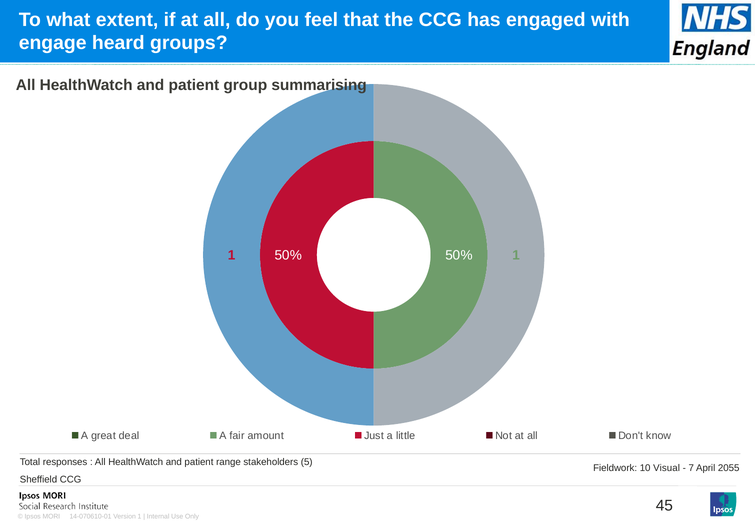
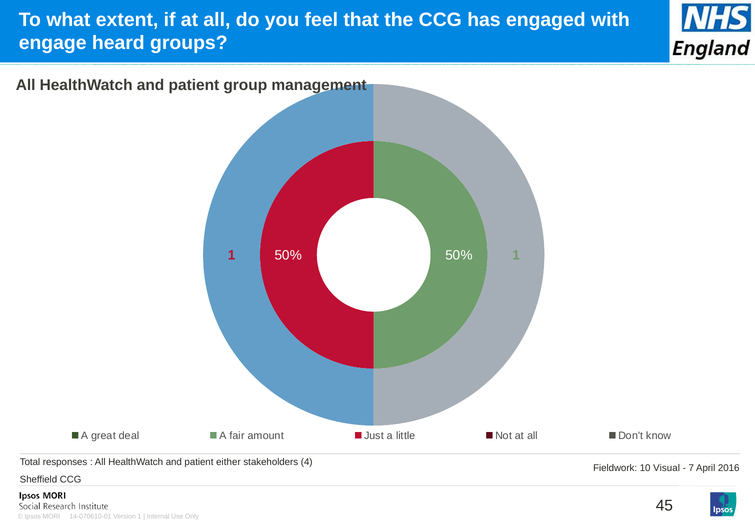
summarising: summarising -> management (319, 85)
range: range -> either (228, 462)
5: 5 -> 4 (307, 462)
2055: 2055 -> 2016 (729, 468)
